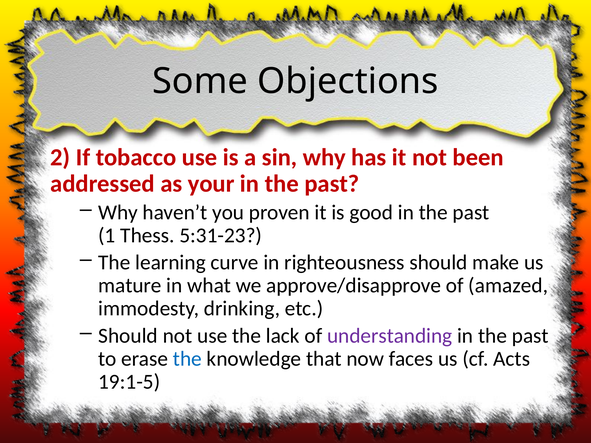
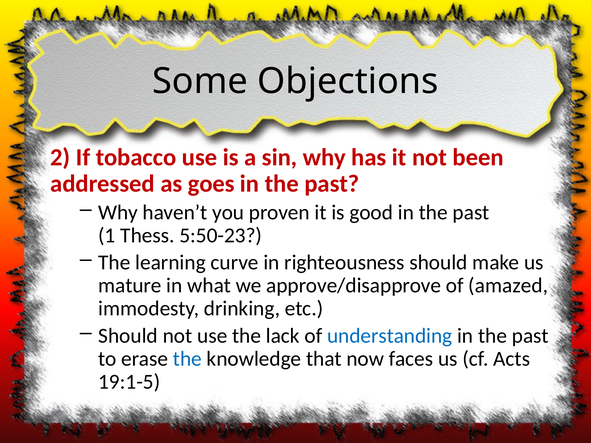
your: your -> goes (211, 184)
5:31-23: 5:31-23 -> 5:50-23 (221, 236)
understanding colour: purple -> blue (390, 336)
